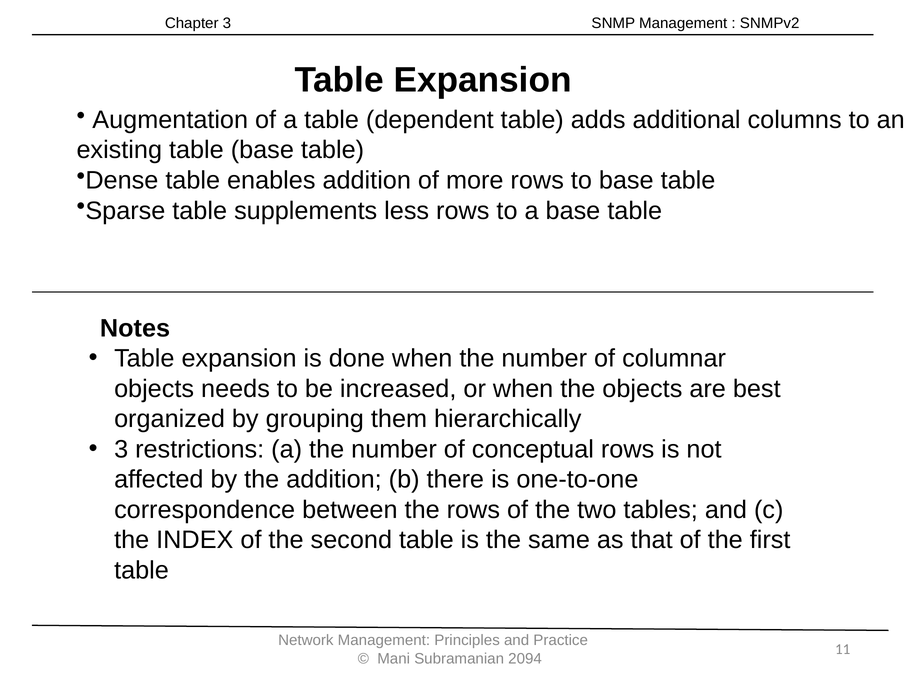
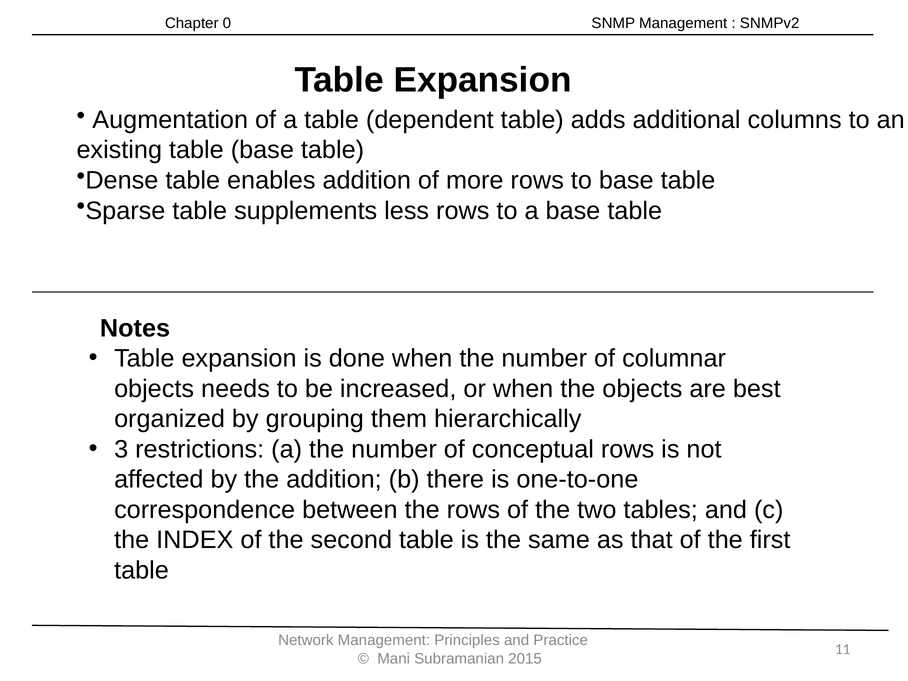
Chapter 3: 3 -> 0 (227, 23)
2094: 2094 -> 2015 (525, 659)
